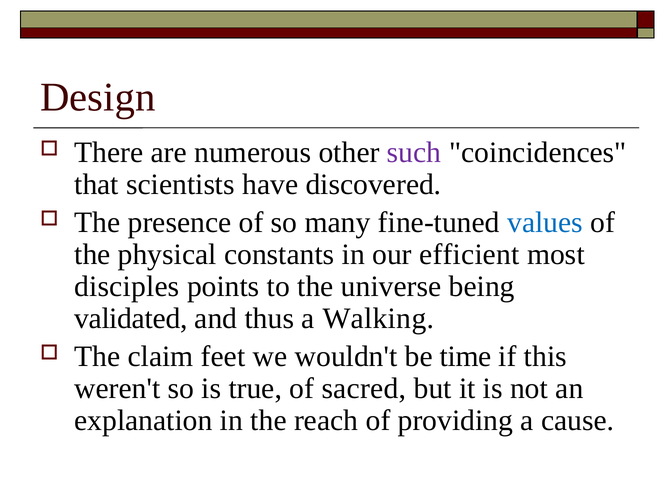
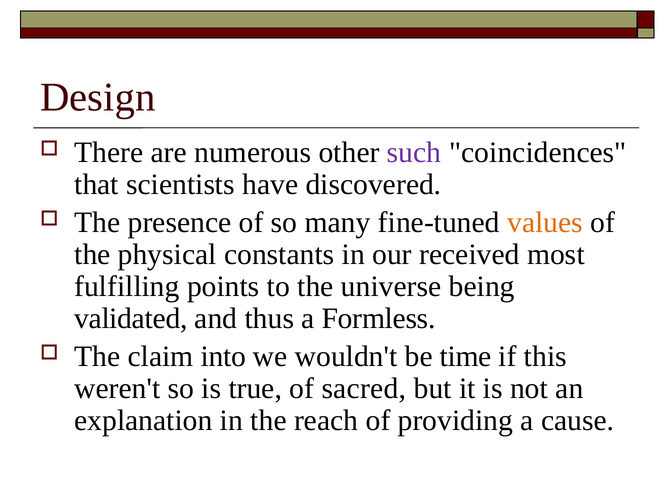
values colour: blue -> orange (545, 223)
efficient: efficient -> received (469, 255)
disciples: disciples -> fulfilling (127, 287)
Walking: Walking -> Formless (379, 319)
feet: feet -> into (223, 357)
